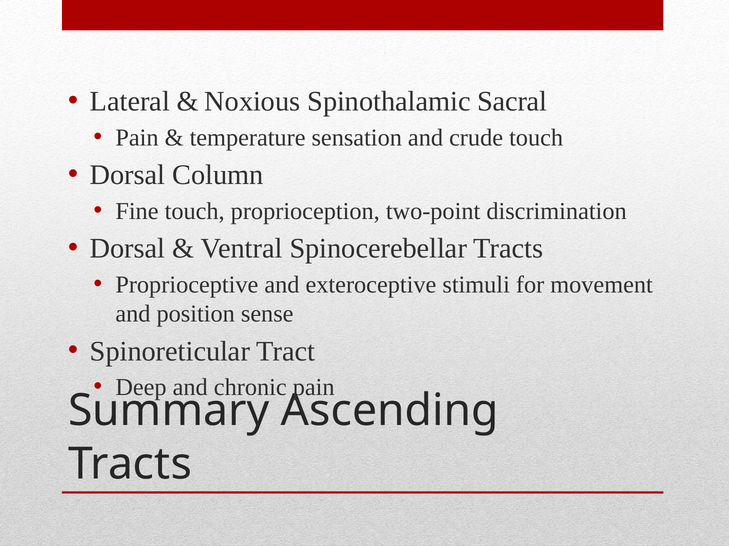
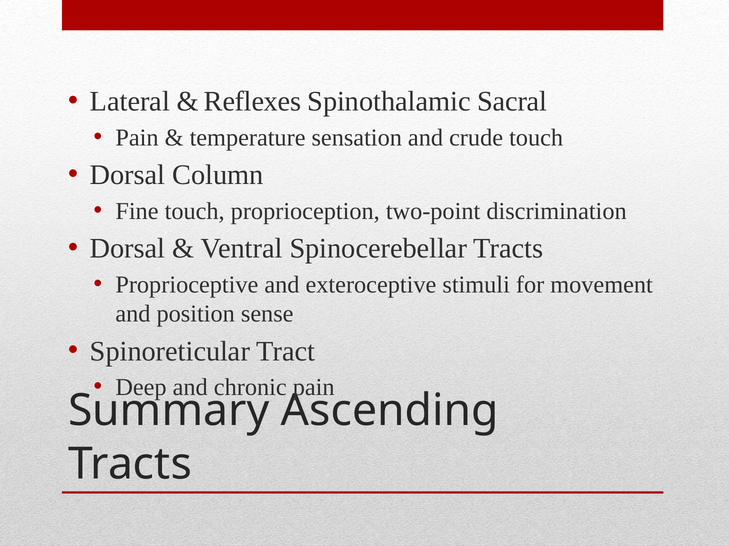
Noxious: Noxious -> Reflexes (252, 102)
